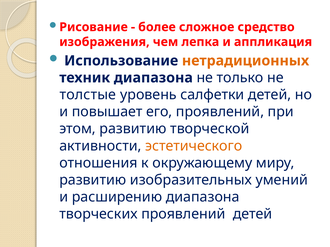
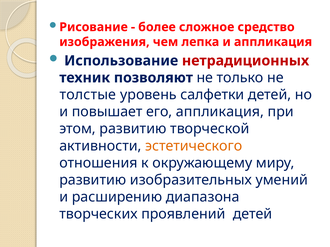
нетрадиционных colour: orange -> red (246, 61)
техник диапазона: диапазона -> позволяют (153, 78)
его проявлений: проявлений -> аппликация (220, 112)
